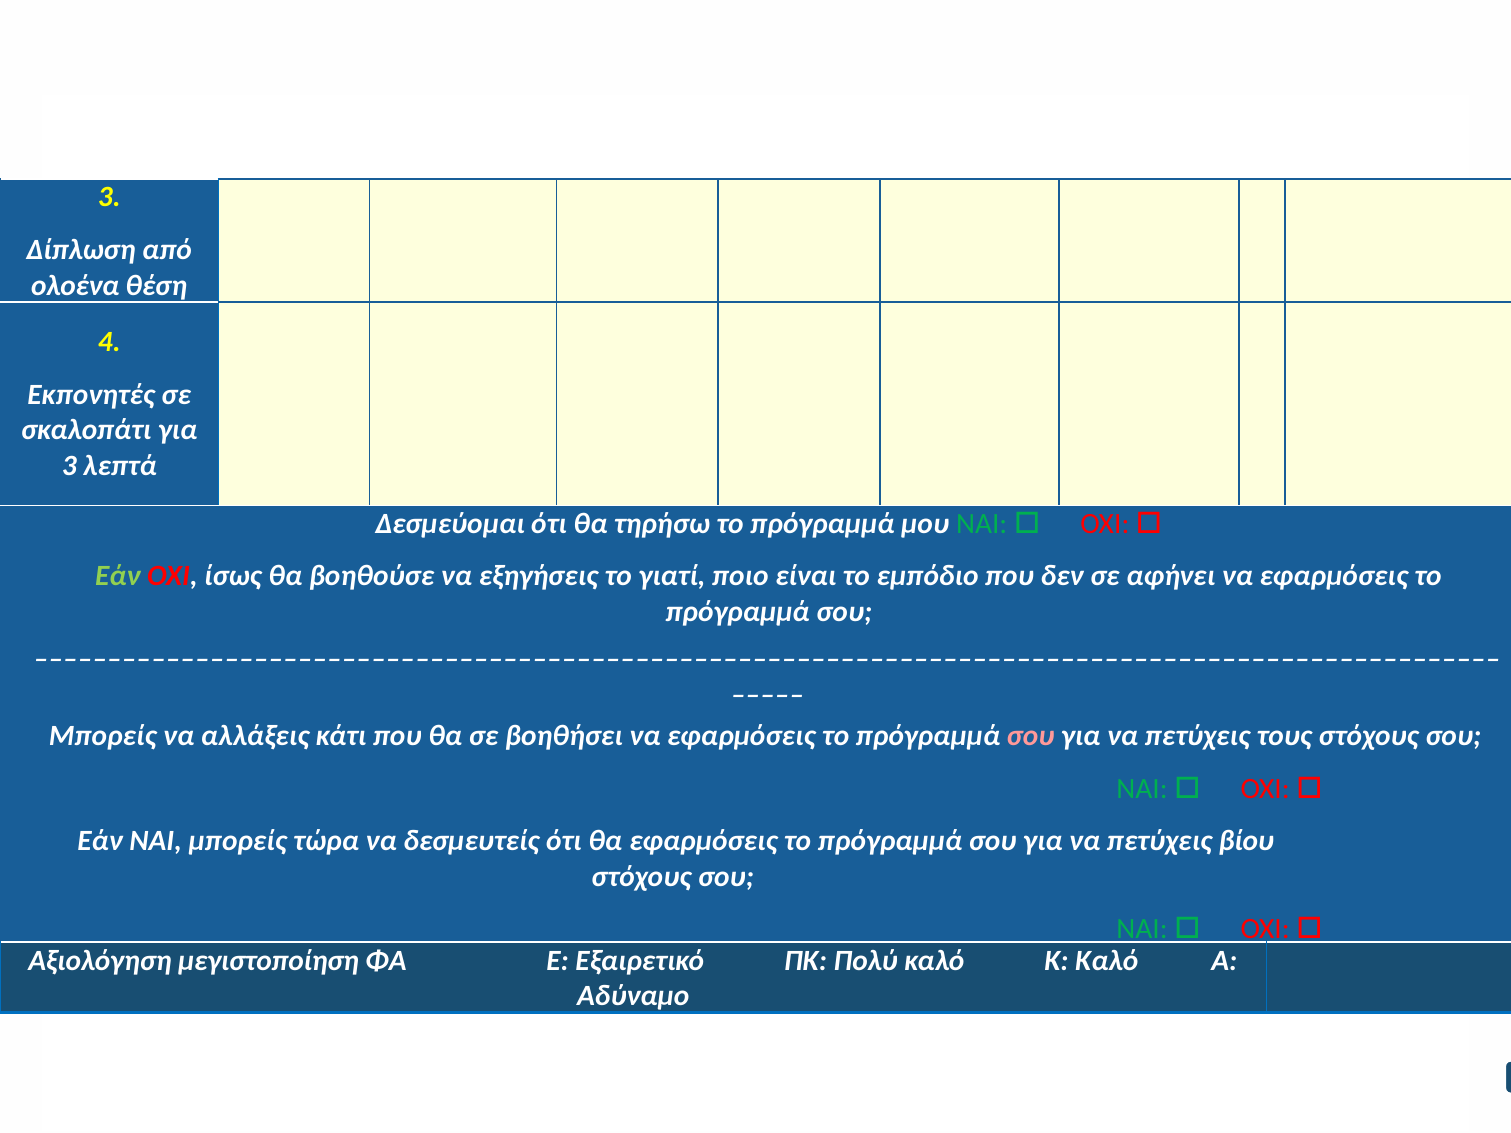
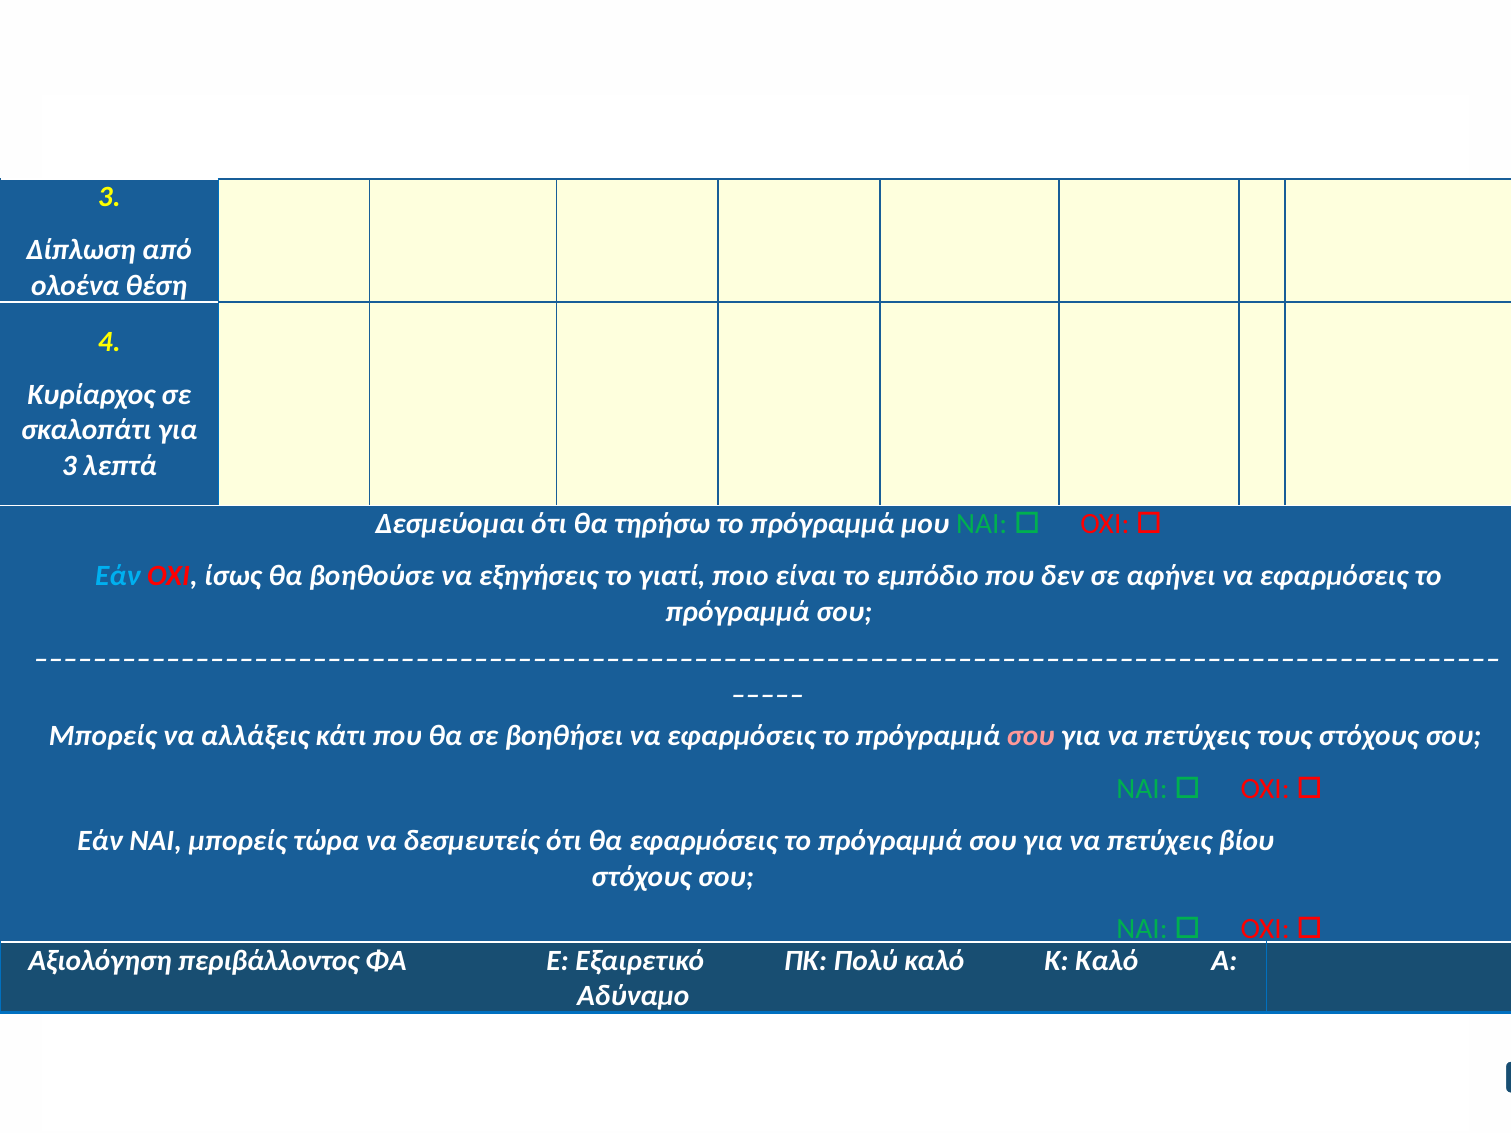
Εκπονητές: Εκπονητές -> Κυρίαρχος (91, 395)
Εάν colour: light green -> light blue (118, 576)
μεγιστοποίηση: μεγιστοποίηση -> περιβάλλοντος (269, 961)
